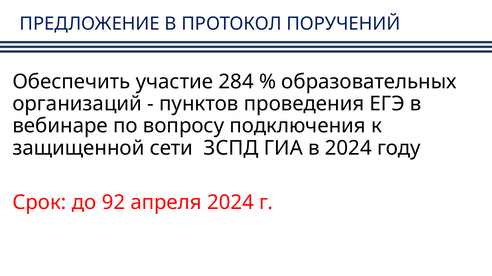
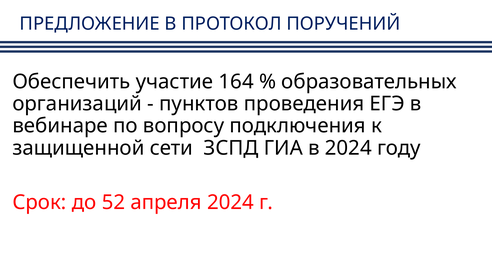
284: 284 -> 164 (236, 82)
92: 92 -> 52 (113, 203)
